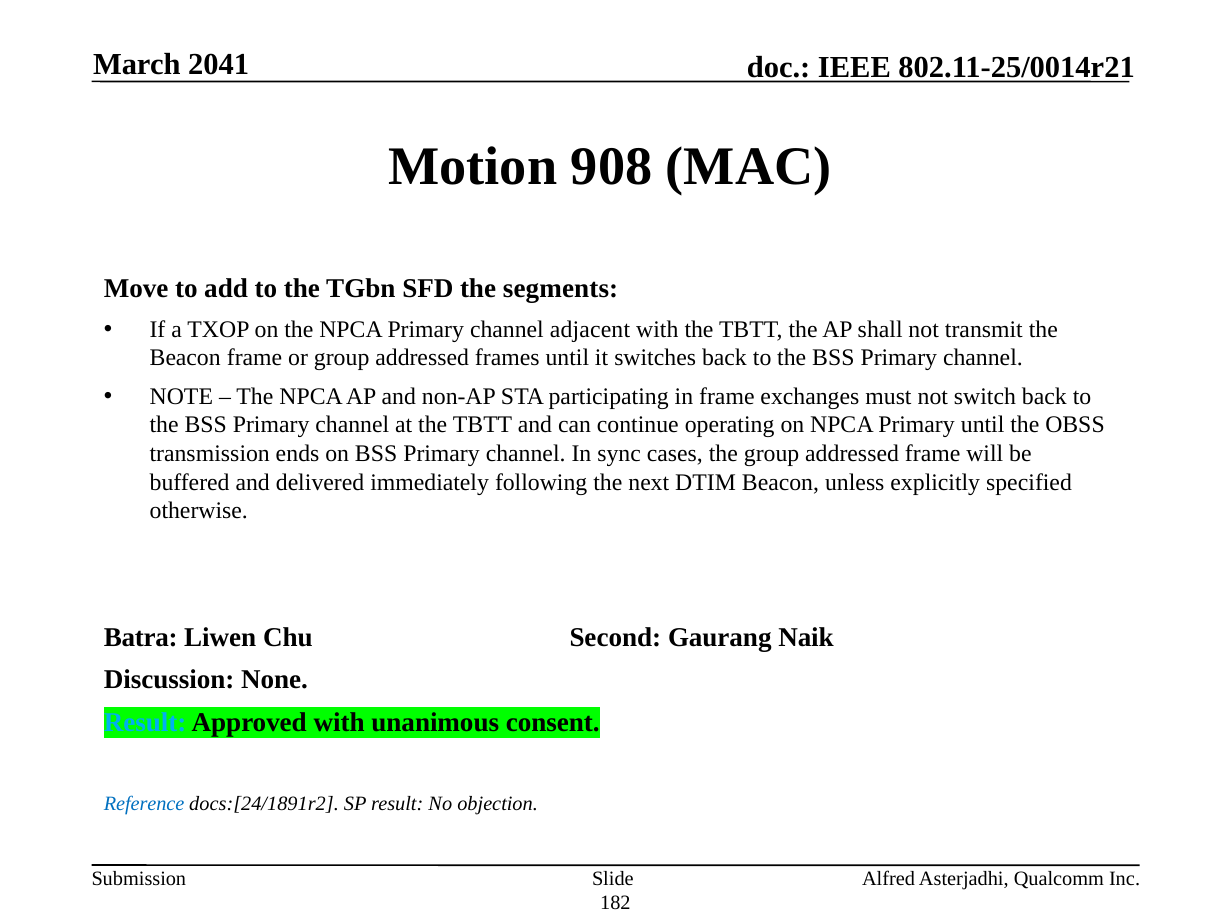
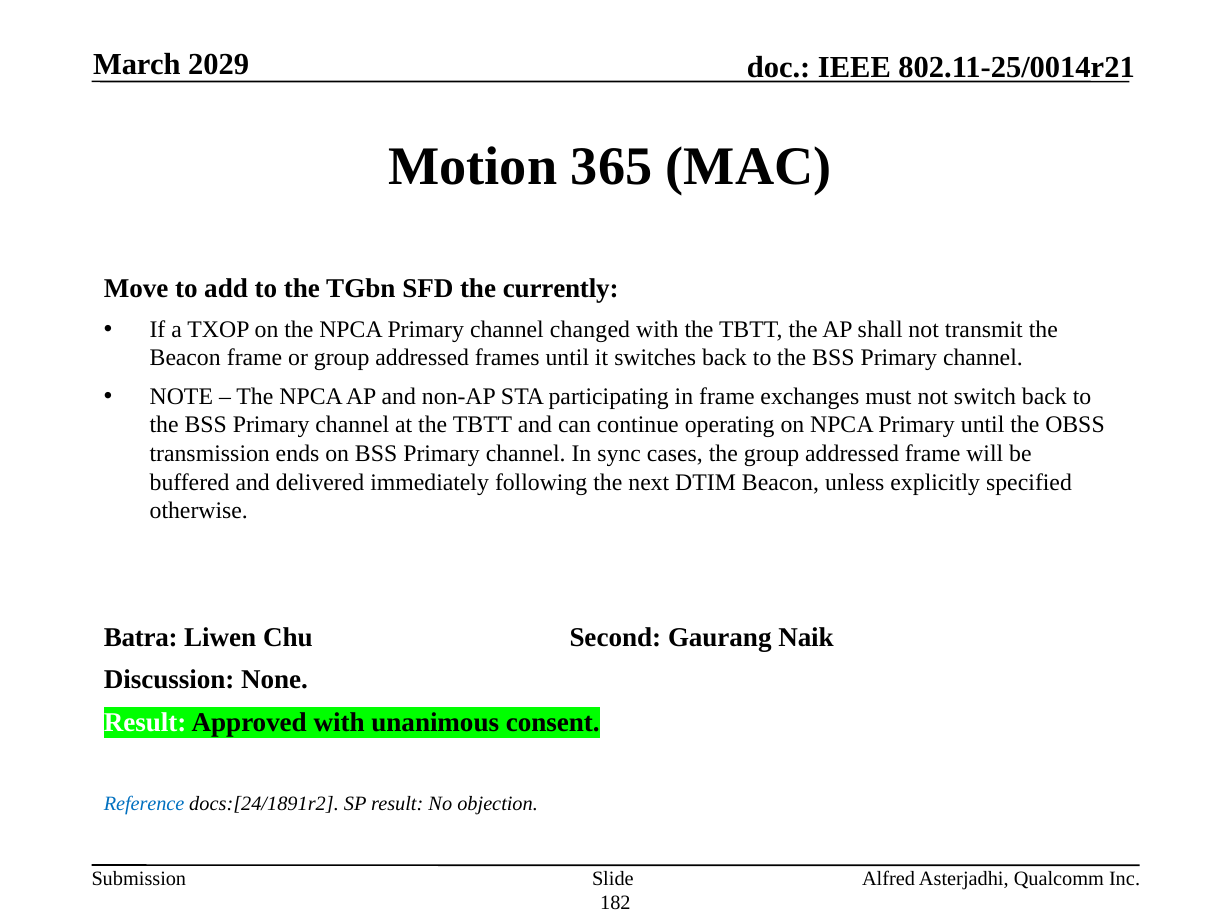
2041: 2041 -> 2029 (219, 65)
908: 908 -> 365 (612, 166)
segments: segments -> currently (561, 289)
adjacent: adjacent -> changed (590, 329)
Result colour: light blue -> white (145, 722)
